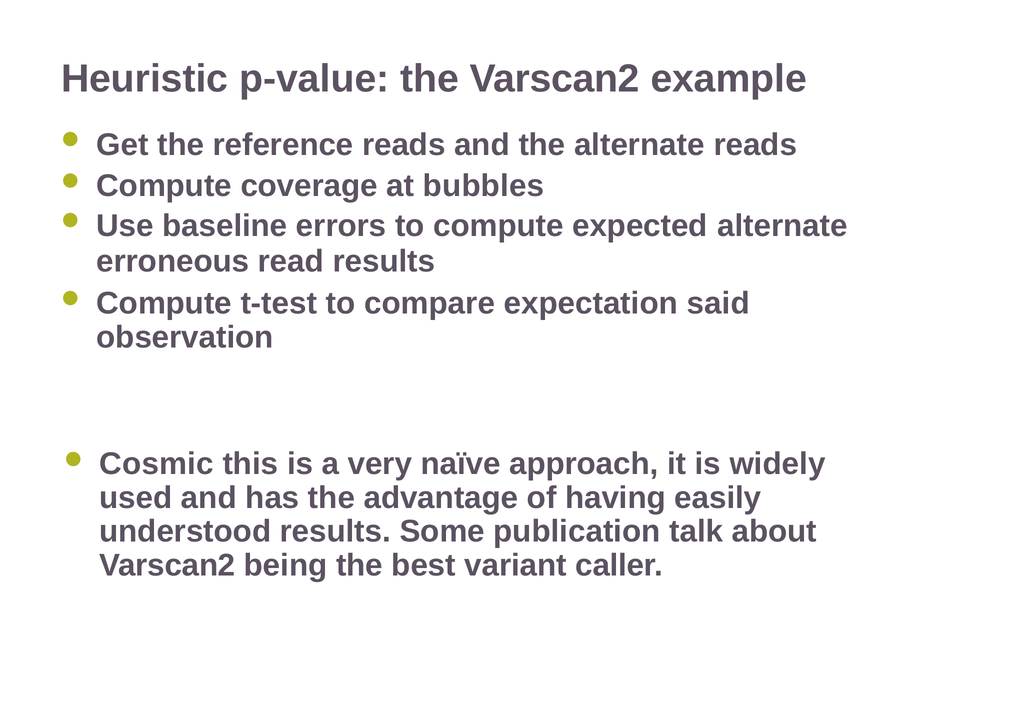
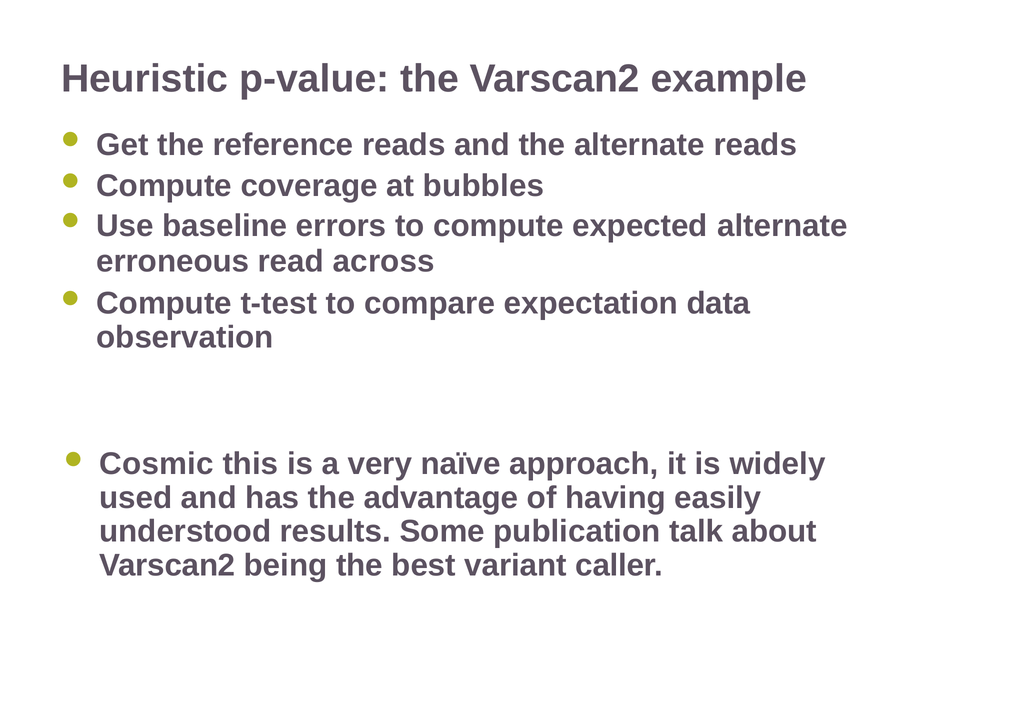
read results: results -> across (384, 261)
said: said -> data (718, 303)
